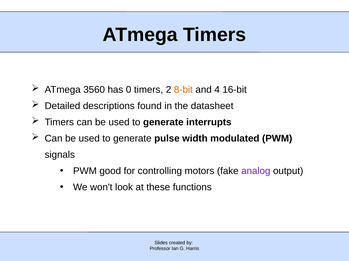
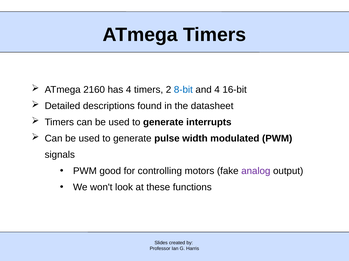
3560: 3560 -> 2160 (94, 90)
has 0: 0 -> 4 (129, 90)
8-bit colour: orange -> blue (183, 90)
